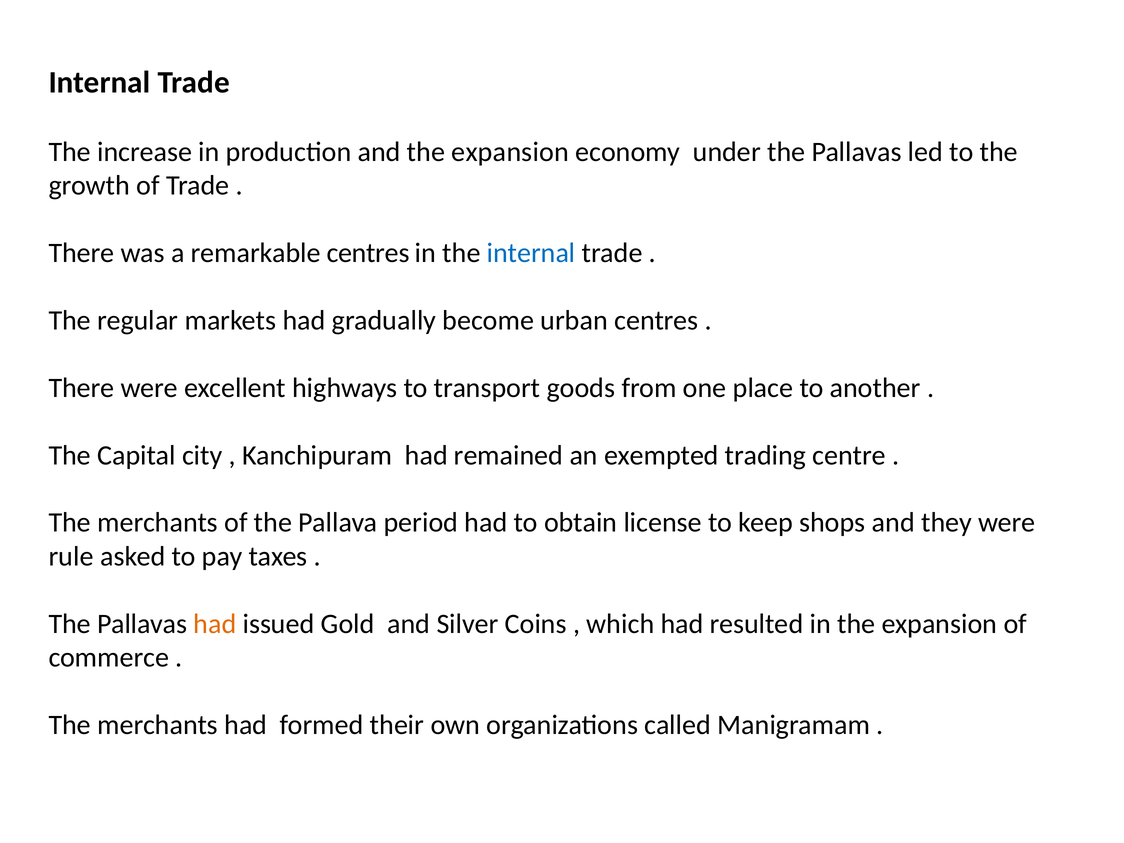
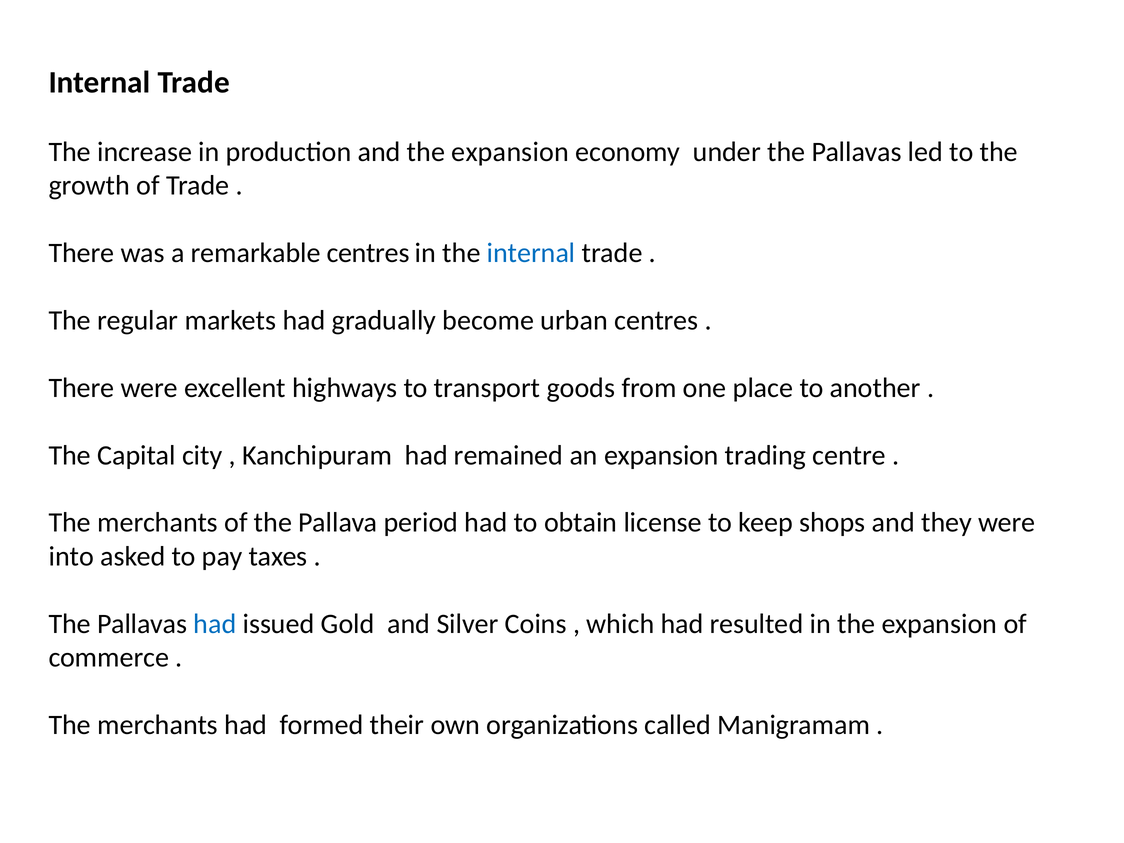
an exempted: exempted -> expansion (661, 455)
rule: rule -> into (71, 556)
had colour: orange -> blue (215, 624)
